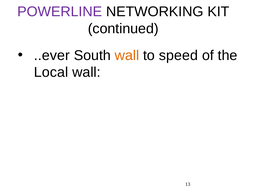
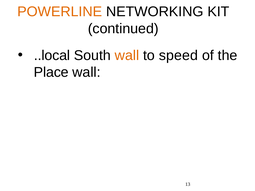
POWERLINE colour: purple -> orange (60, 12)
..ever: ..ever -> ..local (52, 55)
Local: Local -> Place (51, 72)
